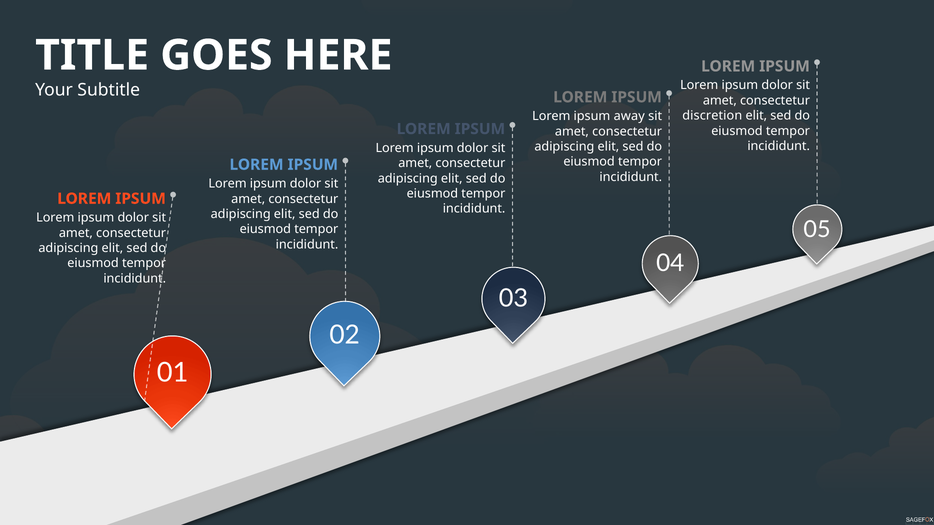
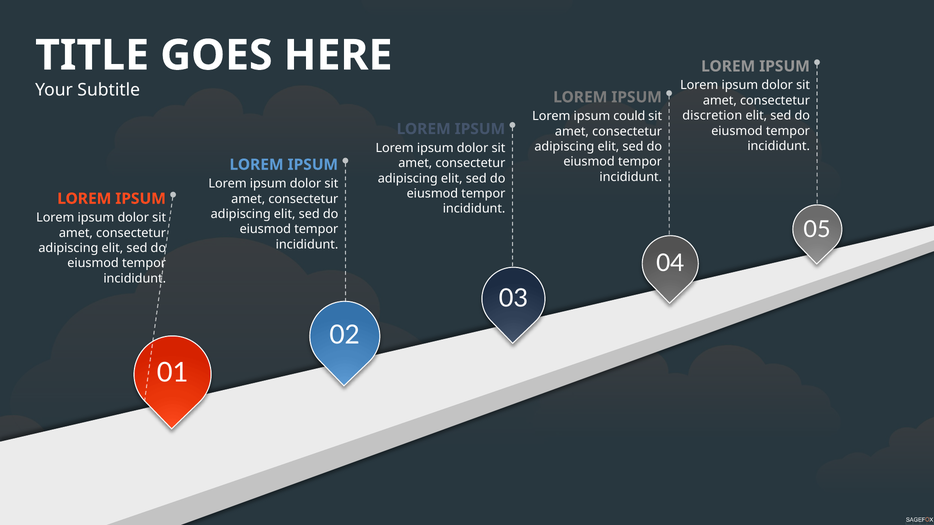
away: away -> could (629, 116)
